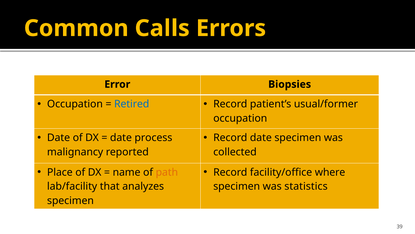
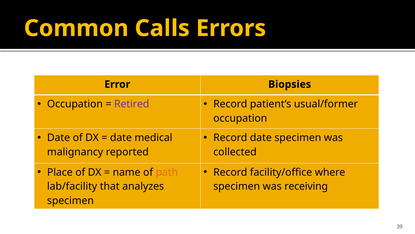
Retired colour: blue -> purple (132, 104)
process: process -> medical (153, 138)
statistics: statistics -> receiving (306, 186)
